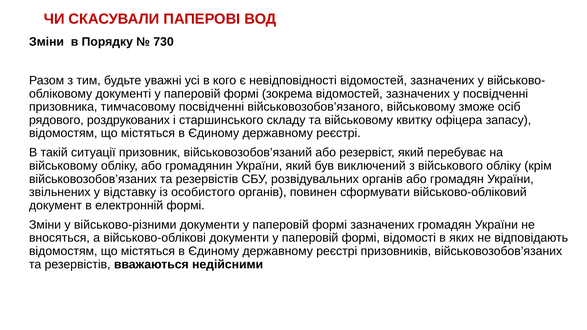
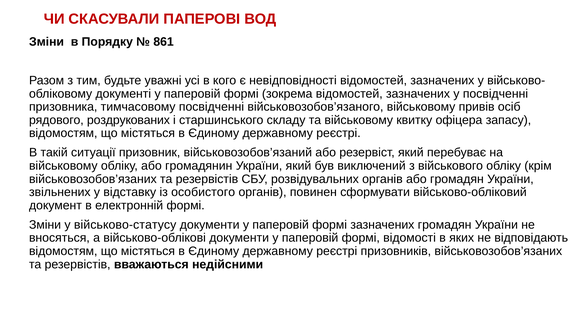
730: 730 -> 861 (164, 42)
зможе: зможе -> привів (477, 107)
військово-різними: військово-різними -> військово-статусу (125, 225)
